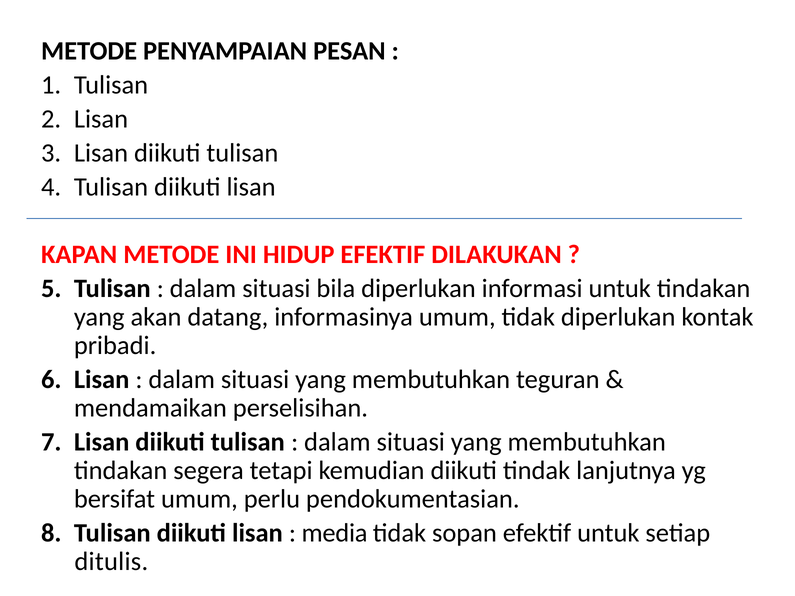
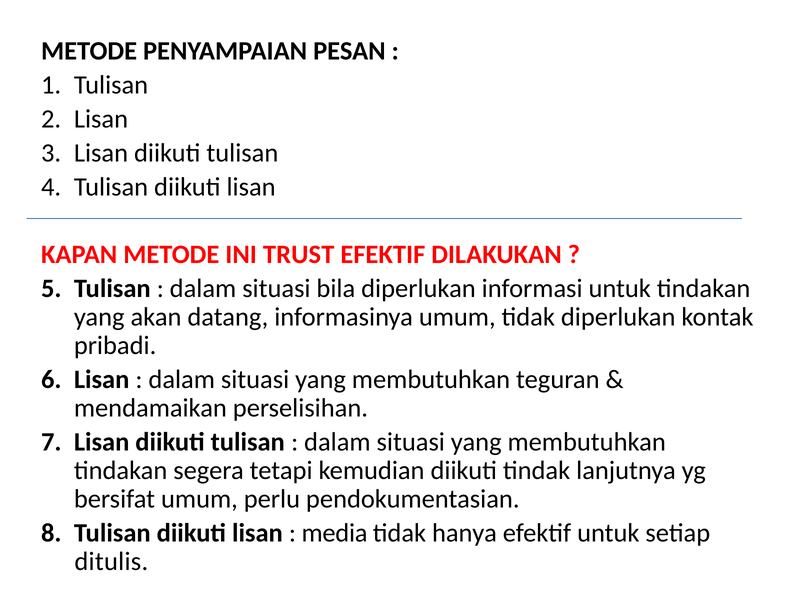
HIDUP: HIDUP -> TRUST (299, 255)
sopan: sopan -> hanya (465, 533)
